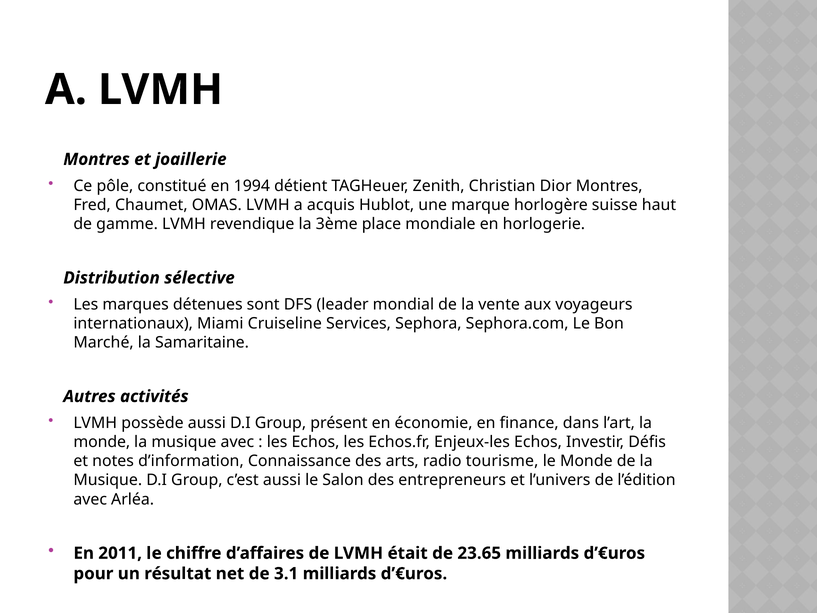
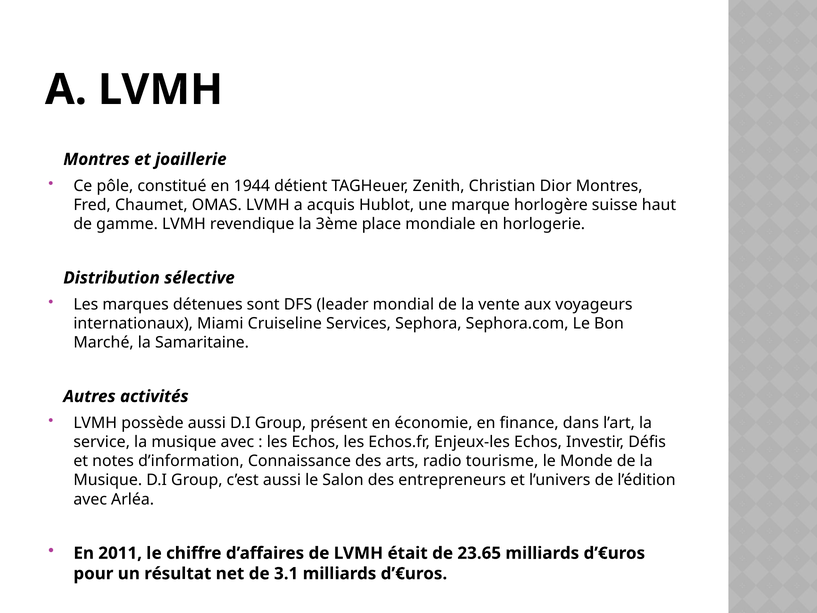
1994: 1994 -> 1944 (252, 186)
monde: monde -> service (102, 442)
